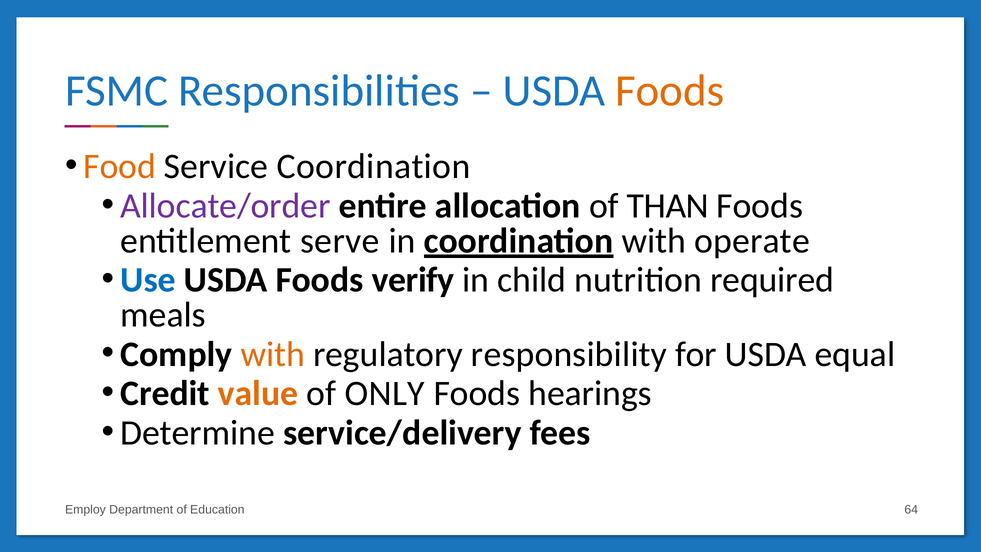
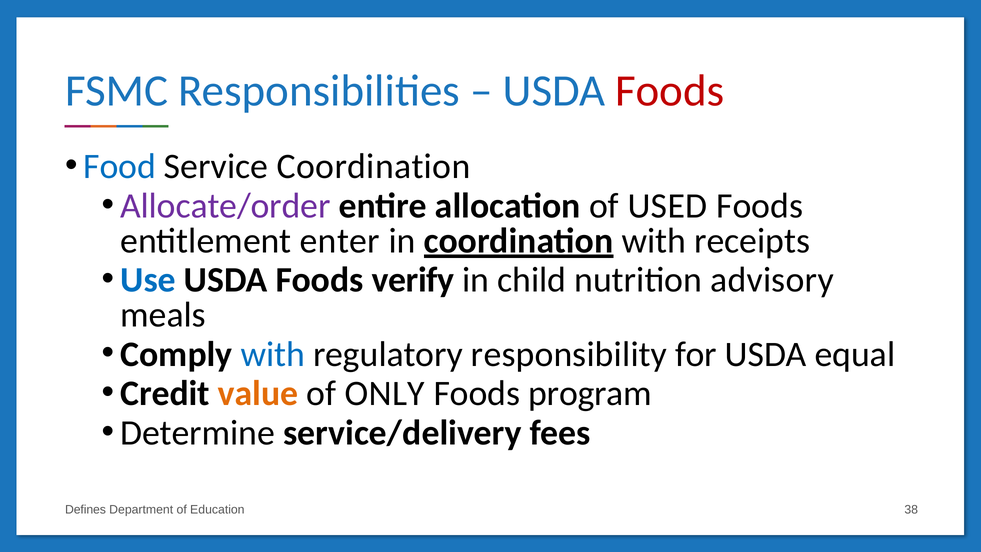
Foods colour: orange -> red (670, 91)
Food colour: orange -> blue (120, 167)
THAN: THAN -> USED (667, 206)
serve: serve -> enter (340, 241)
operate: operate -> receipts (752, 241)
required: required -> advisory (772, 280)
with colour: orange -> blue (273, 354)
hearings: hearings -> program (590, 393)
Employ: Employ -> Defines (85, 510)
64: 64 -> 38 (911, 510)
